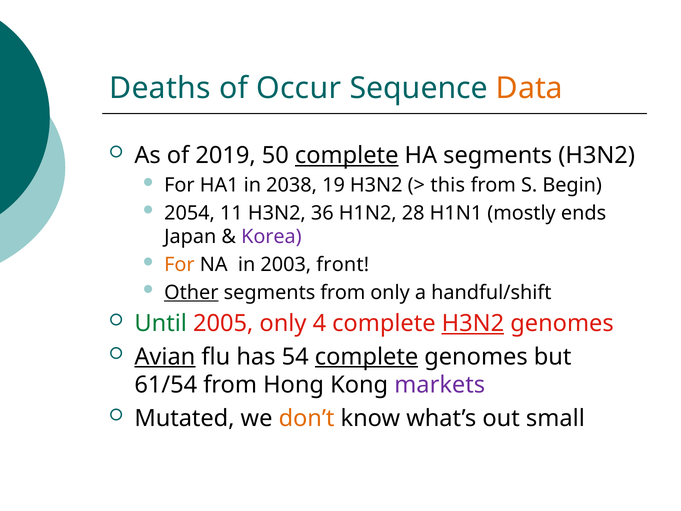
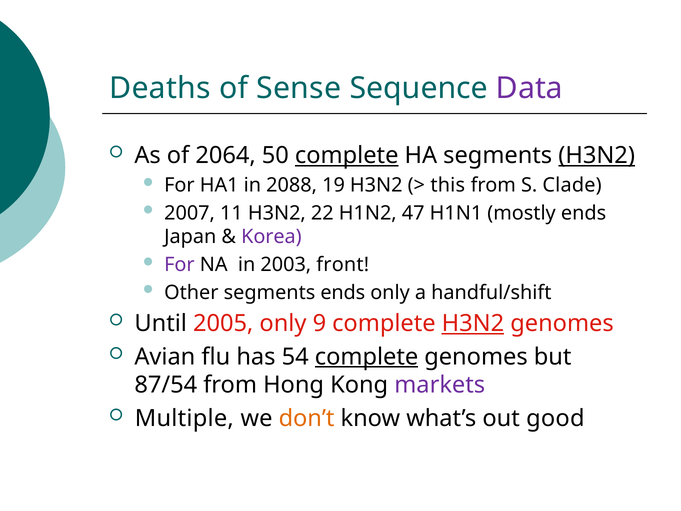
Occur: Occur -> Sense (299, 88)
Data colour: orange -> purple (529, 88)
2019: 2019 -> 2064 (226, 155)
H3N2 underline: none -> present (597, 155)
2038: 2038 -> 2088 (292, 185)
Begin: Begin -> Clade (572, 185)
2054: 2054 -> 2007 (190, 213)
36: 36 -> 22 (322, 213)
28: 28 -> 47 (413, 213)
For colour: orange -> purple (179, 265)
Other underline: present -> none (191, 292)
segments from: from -> ends (343, 292)
Until colour: green -> black (161, 323)
4: 4 -> 9 (319, 323)
Avian underline: present -> none (165, 357)
61/54: 61/54 -> 87/54 (166, 385)
Mutated: Mutated -> Multiple (184, 418)
small: small -> good (555, 418)
